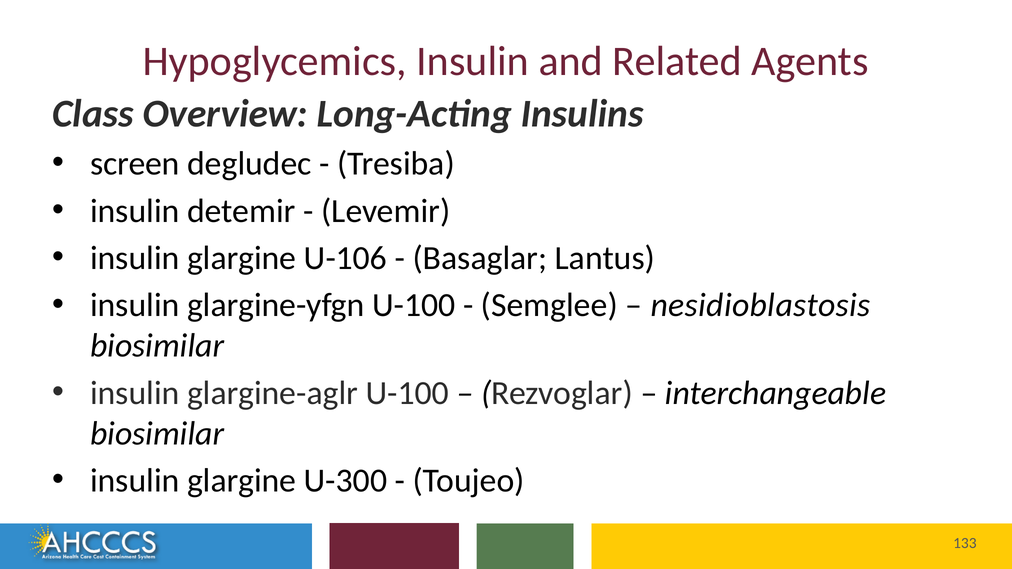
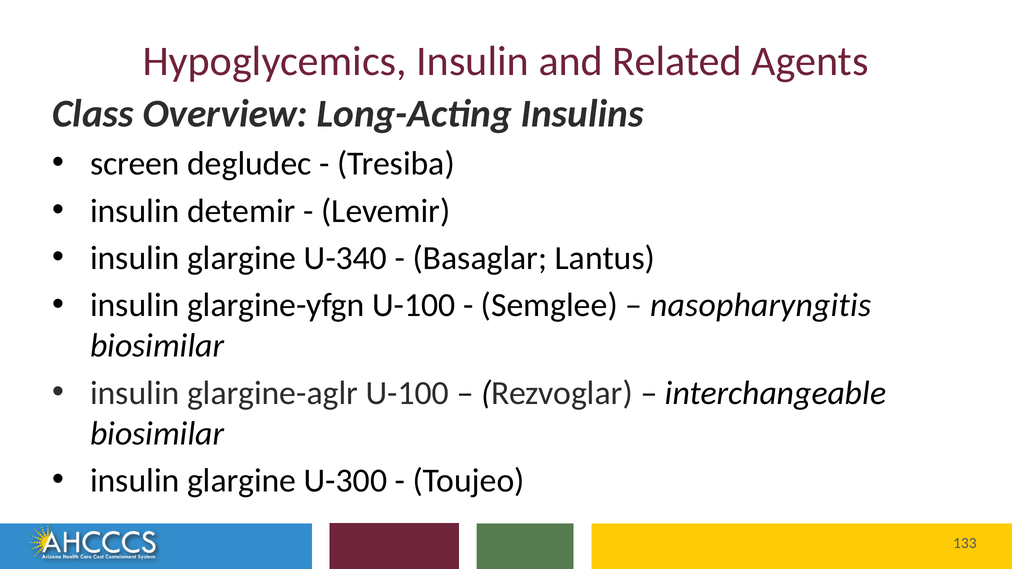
U-106: U-106 -> U-340 (345, 258)
nesidioblastosis: nesidioblastosis -> nasopharyngitis (761, 305)
